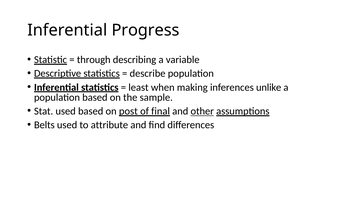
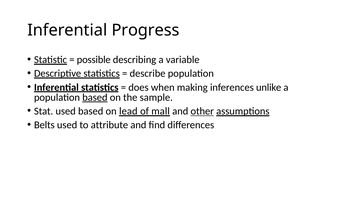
through: through -> possible (94, 60)
least: least -> does (139, 87)
based underline: none -> present (95, 97)
post: post -> lead (128, 111)
final: final -> mall (161, 111)
